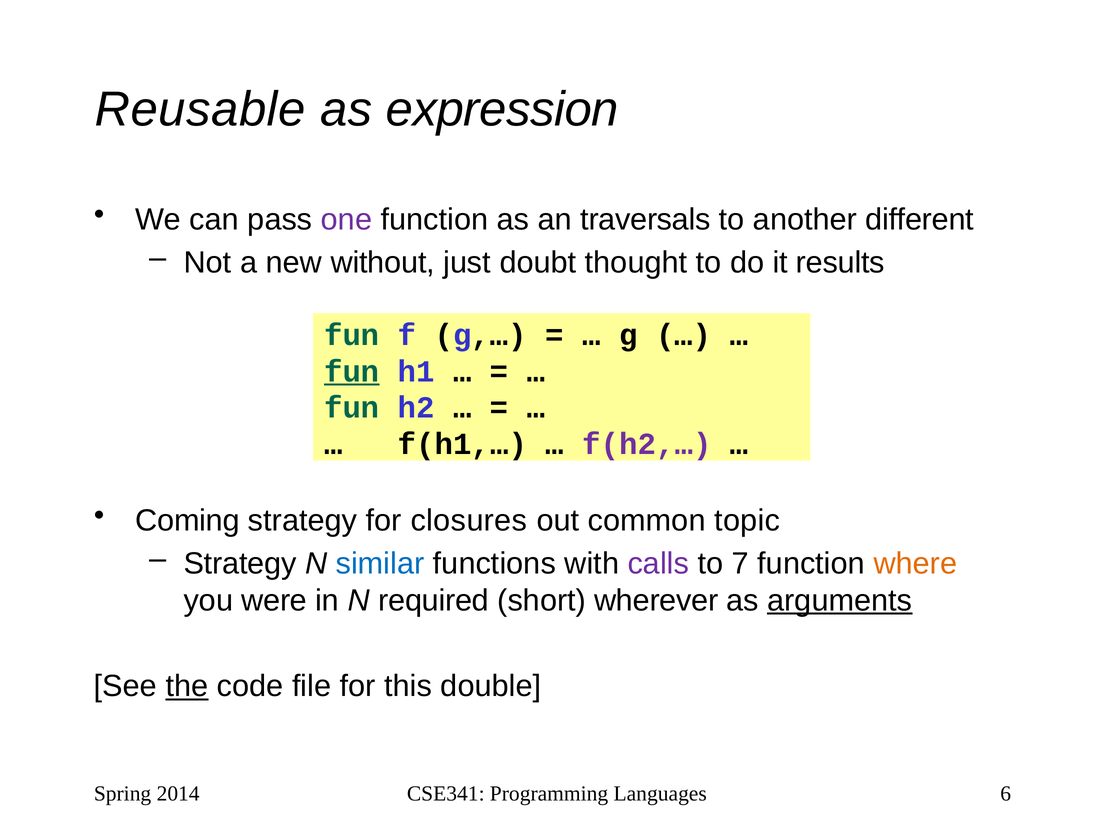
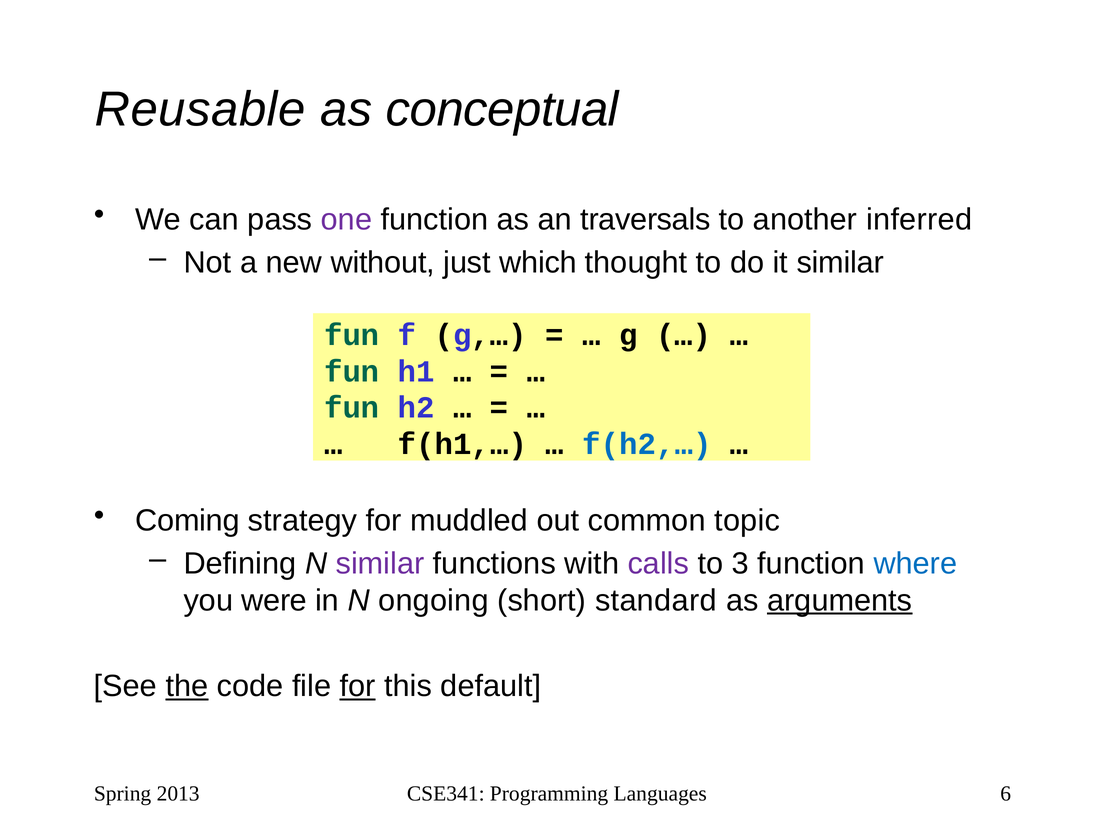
expression: expression -> conceptual (502, 109)
different: different -> inferred (919, 219)
doubt: doubt -> which (538, 262)
it results: results -> similar (840, 262)
fun underline: present -> none (352, 371)
f(h2,… colour: purple -> blue (647, 444)
closures: closures -> muddled (469, 520)
Strategy: Strategy -> Defining (240, 563)
similar colour: blue -> purple (380, 563)
7: 7 -> 3 (740, 563)
where colour: orange -> blue (915, 563)
required: required -> ongoing (434, 600)
wherever: wherever -> standard (656, 600)
for underline: none -> present (358, 686)
double: double -> default (491, 686)
2014: 2014 -> 2013 (178, 793)
